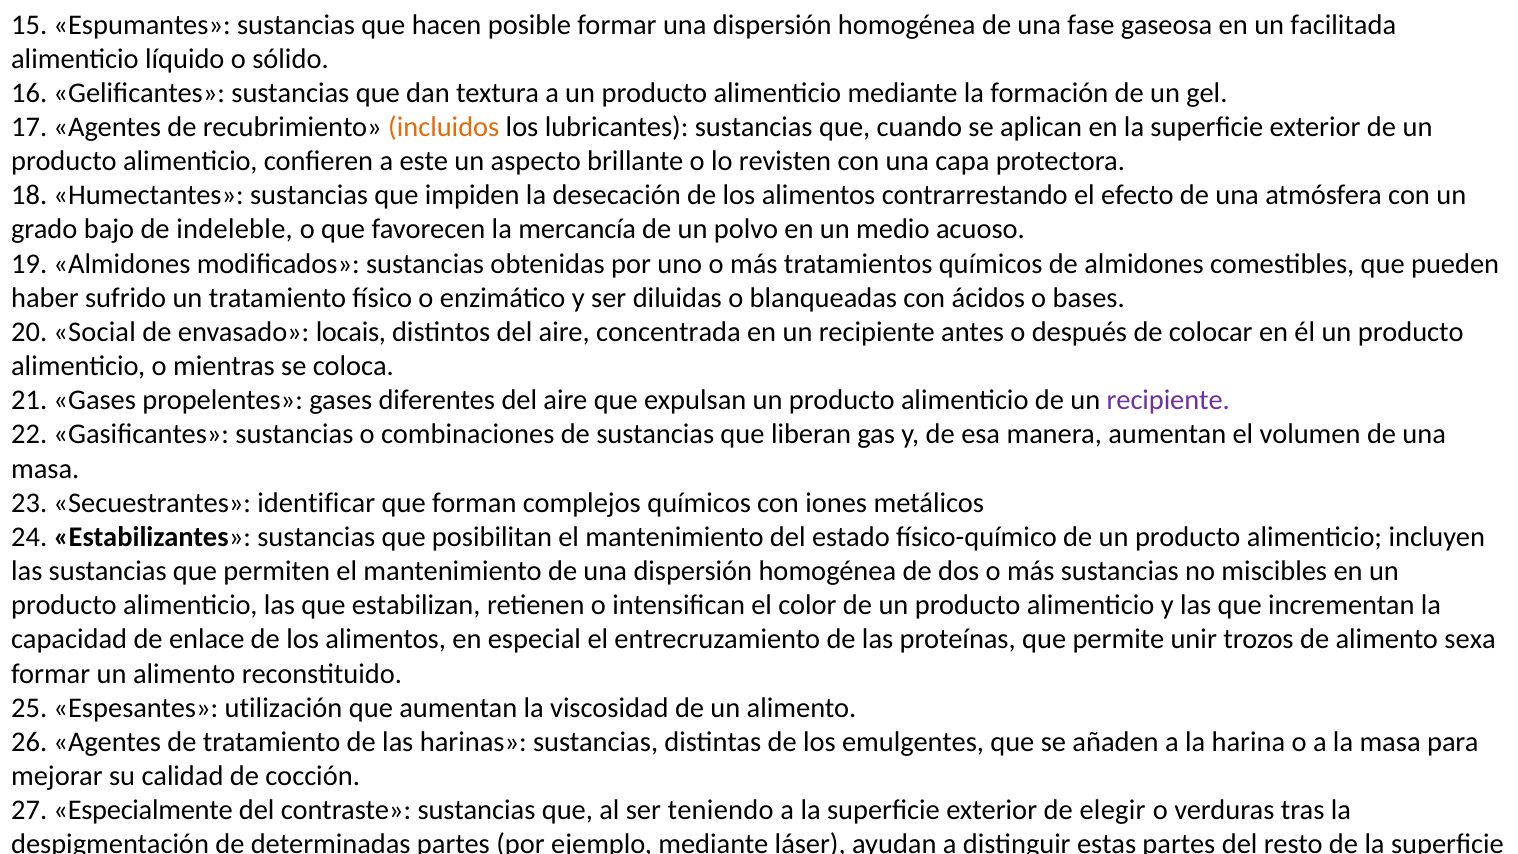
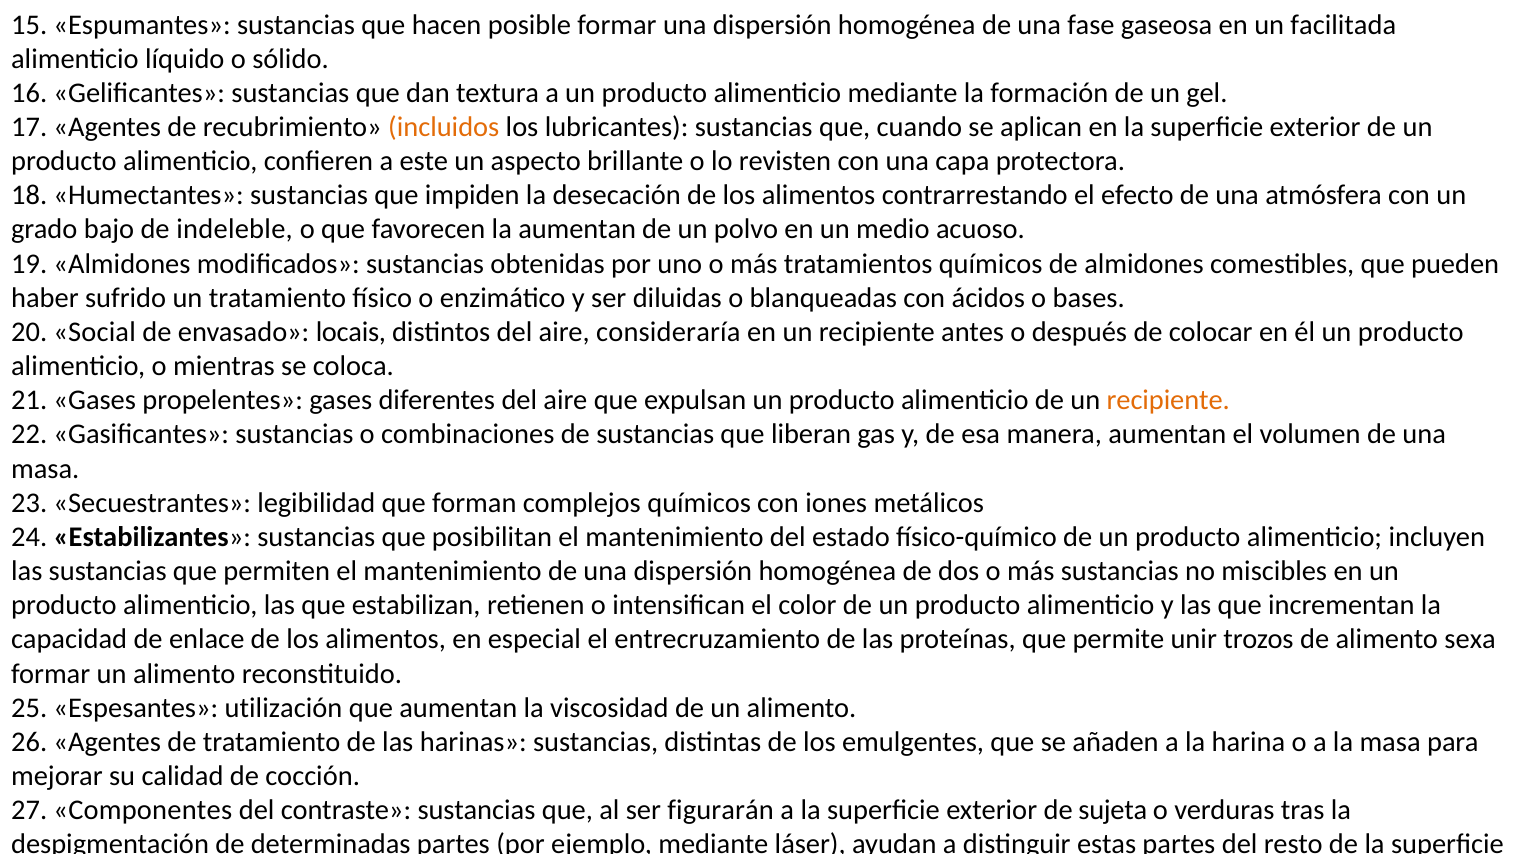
la mercancía: mercancía -> aumentan (577, 230)
concentrada: concentrada -> consideraría (668, 332)
recipiente colour: purple -> orange (1168, 400)
identificar: identificar -> legibilidad (316, 503)
27 Especialmente: Especialmente -> Componentes (143, 810)
teniendo: teniendo -> figurarán (721, 810)
elegir: elegir -> sujeta (1113, 810)
